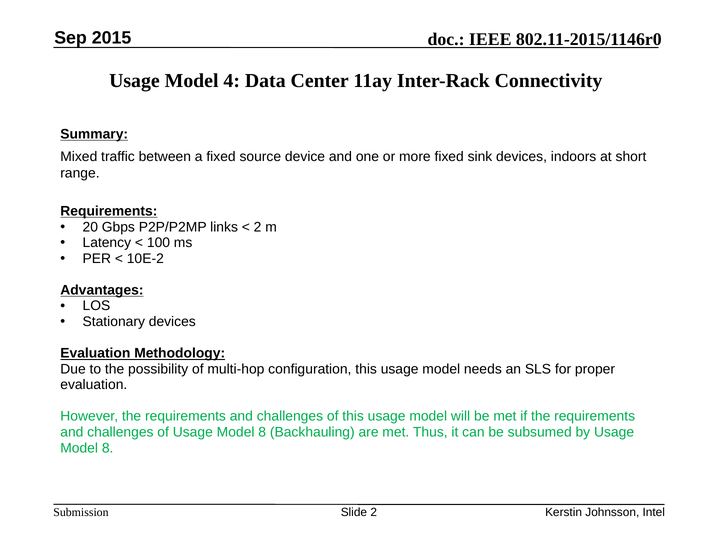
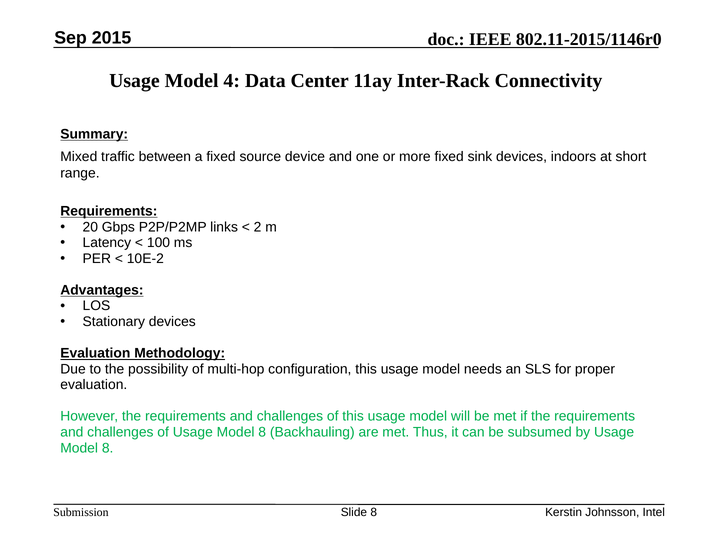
Slide 2: 2 -> 8 (374, 512)
